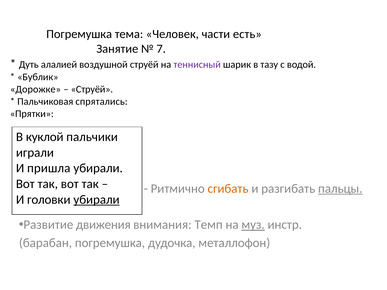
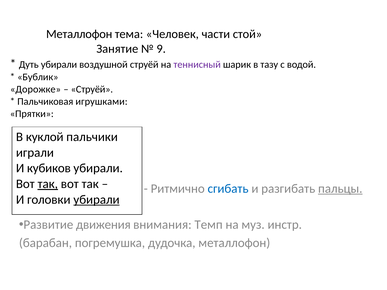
Погремушка: Погремушка -> Металлофон (79, 34)
есть: есть -> стой (247, 34)
7: 7 -> 9 (161, 49)
Дуть алалией: алалией -> убирали (59, 64)
спрятались: спрятались -> игрушками (102, 102)
пришла: пришла -> кубиков (49, 168)
так underline: none -> present (48, 184)
сгибать colour: orange -> blue (228, 189)
муз underline: present -> none (253, 225)
